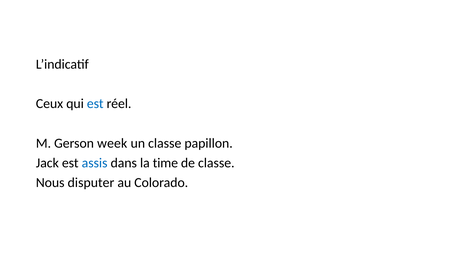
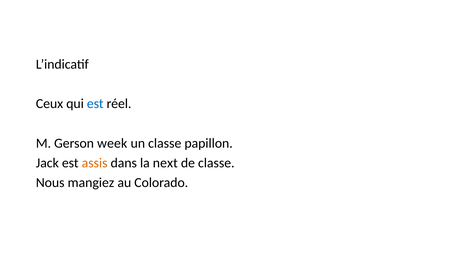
assis colour: blue -> orange (95, 163)
time: time -> next (165, 163)
disputer: disputer -> mangiez (91, 183)
